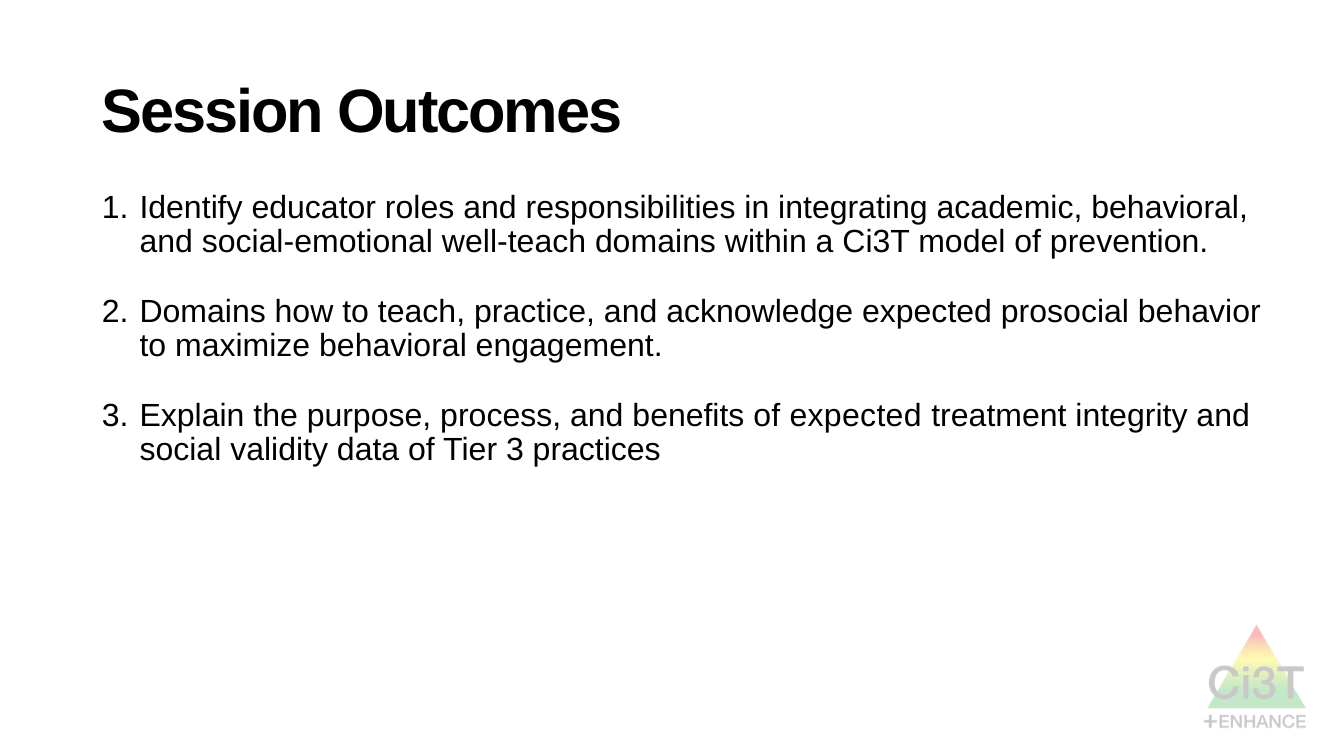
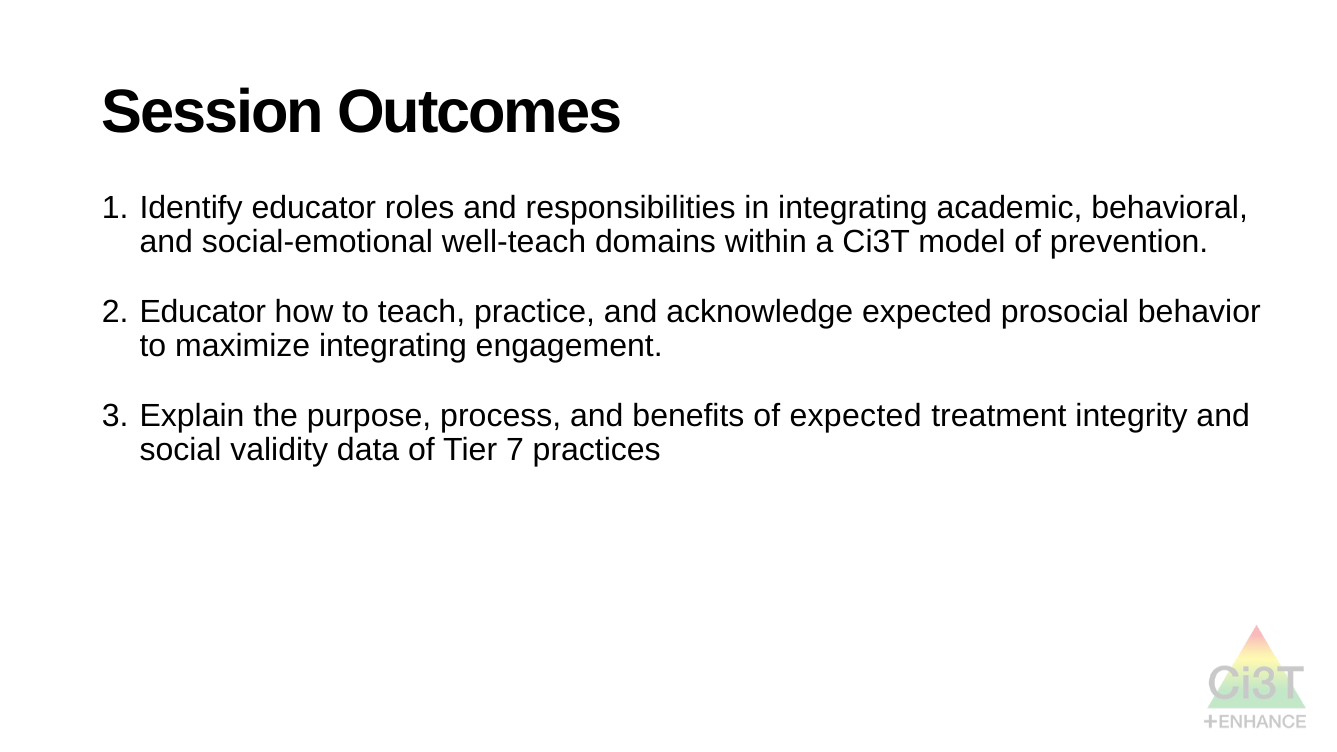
Domains: Domains -> Educator (203, 312)
maximize behavioral: behavioral -> integrating (393, 346)
Tier 3: 3 -> 7 (515, 450)
